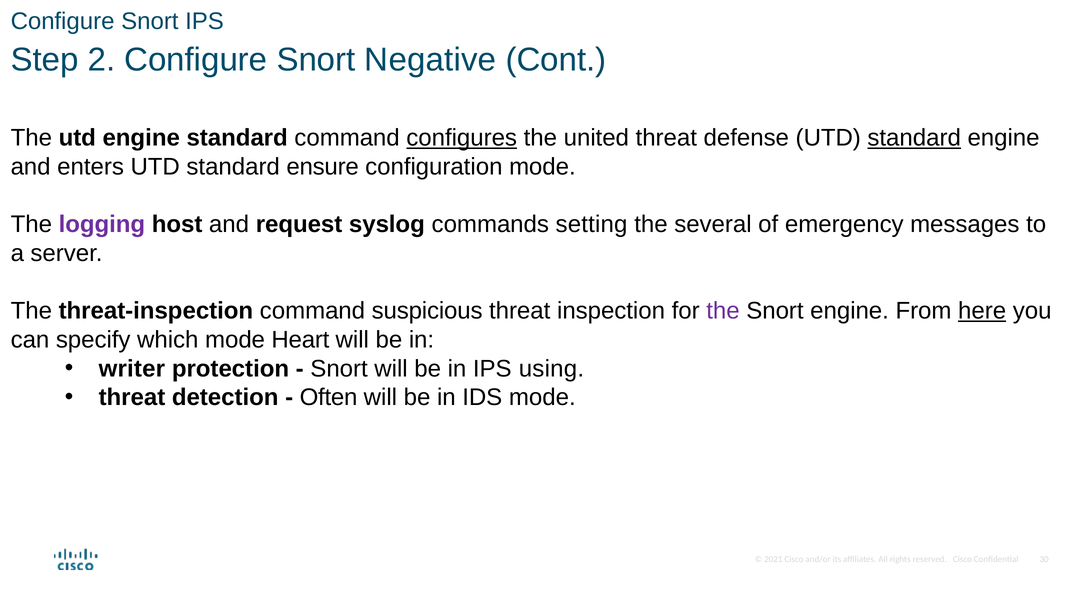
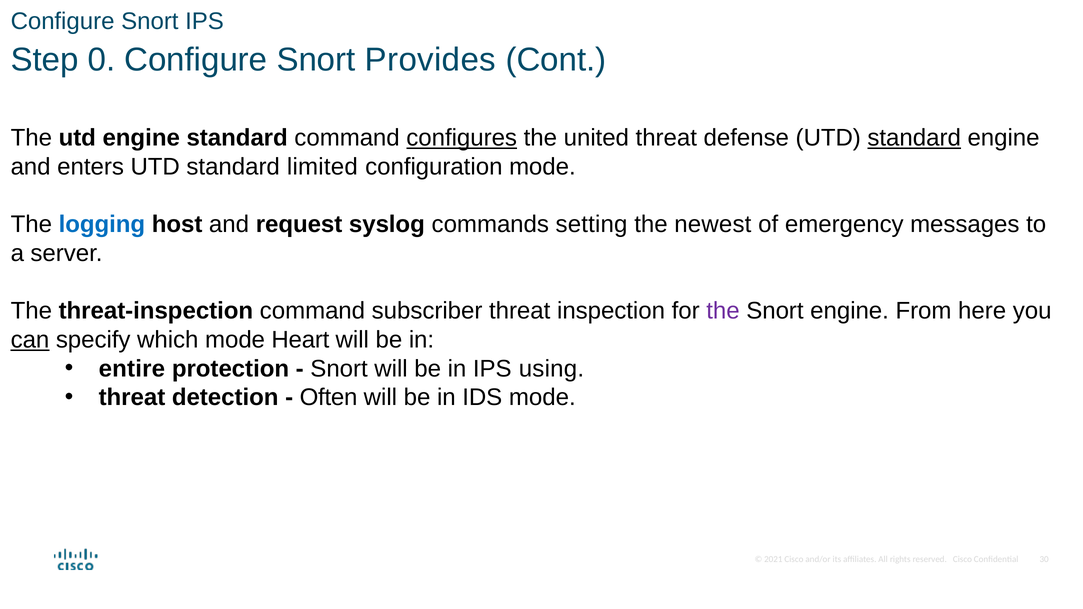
2: 2 -> 0 (101, 60)
Negative: Negative -> Provides (430, 60)
ensure: ensure -> limited (322, 167)
logging colour: purple -> blue (102, 224)
several: several -> newest (713, 224)
suspicious: suspicious -> subscriber (427, 311)
here underline: present -> none (982, 311)
can underline: none -> present (30, 340)
writer: writer -> entire (132, 369)
